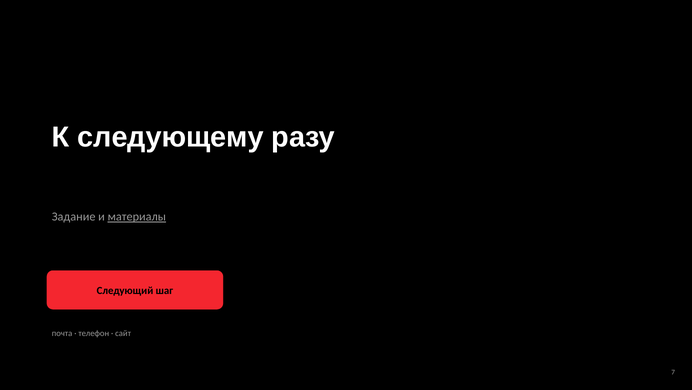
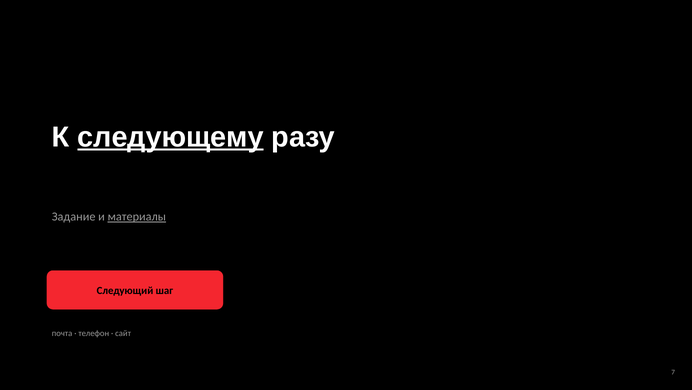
следующему underline: none -> present (170, 137)
